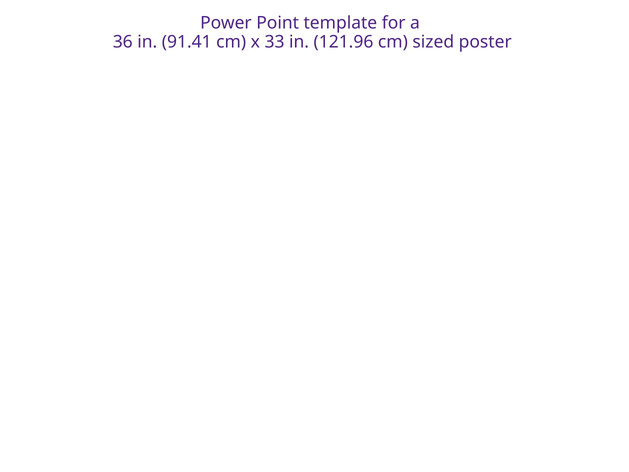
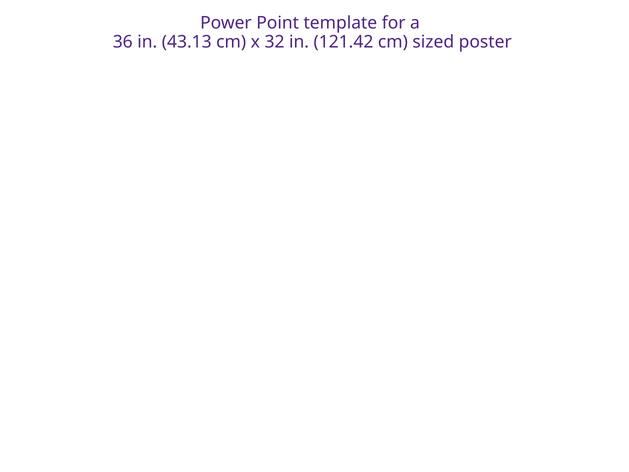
91.41: 91.41 -> 43.13 (187, 42)
33: 33 -> 32 (275, 42)
121.96: 121.96 -> 121.42 (343, 42)
